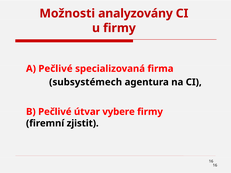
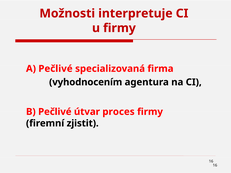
analyzovány: analyzovány -> interpretuje (135, 13)
subsystémech: subsystémech -> vyhodnocením (86, 82)
vybere: vybere -> proces (119, 112)
